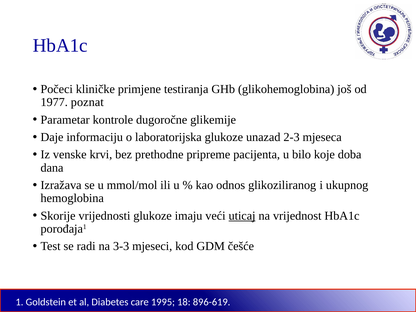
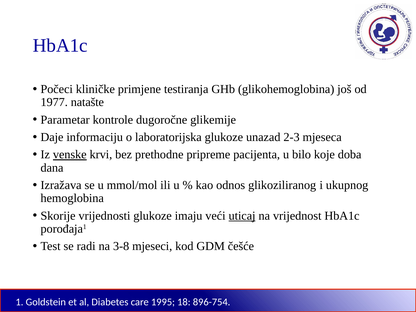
poznat: poznat -> natašte (87, 102)
venske underline: none -> present (70, 155)
3-3: 3-3 -> 3-8 (121, 246)
896-619: 896-619 -> 896-754 (212, 302)
